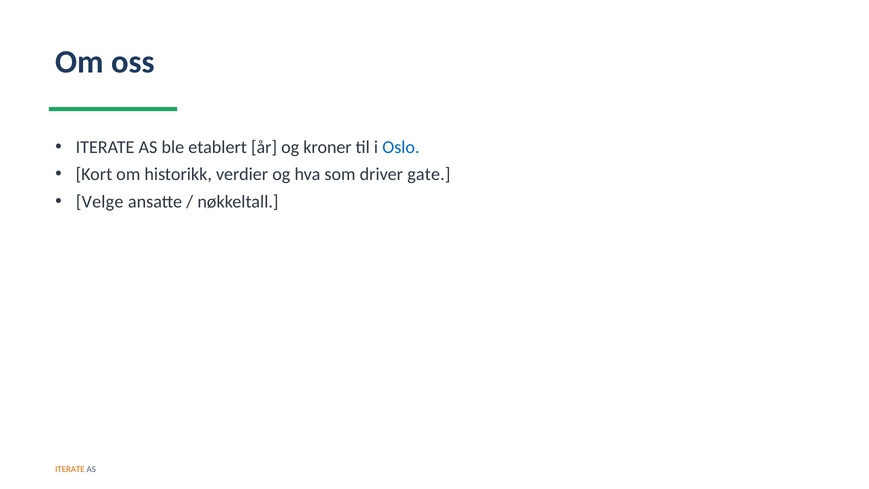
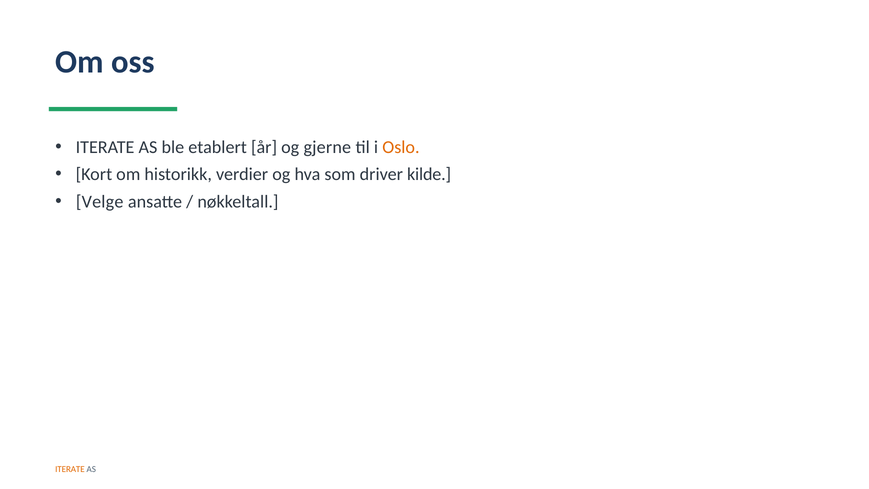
kroner: kroner -> gjerne (327, 147)
Oslo colour: blue -> orange (401, 147)
gate: gate -> kilde (429, 174)
